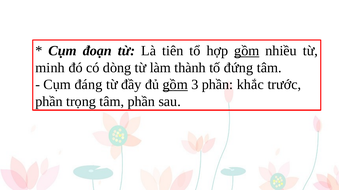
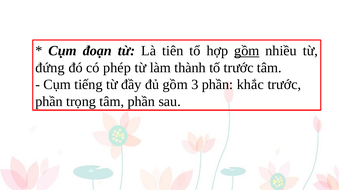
minh: minh -> đứng (50, 68)
dòng: dòng -> phép (117, 68)
tố đứng: đứng -> trước (239, 68)
đáng: đáng -> tiếng (89, 85)
gồm underline: present -> none (175, 85)
